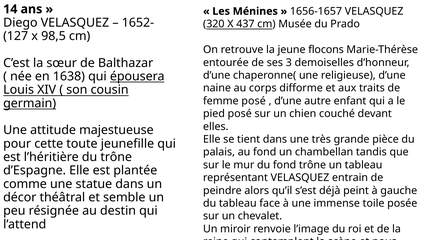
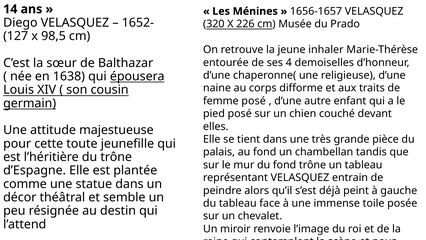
437: 437 -> 226 (245, 24)
flocons: flocons -> inhaler (326, 50)
3: 3 -> 4 (289, 62)
